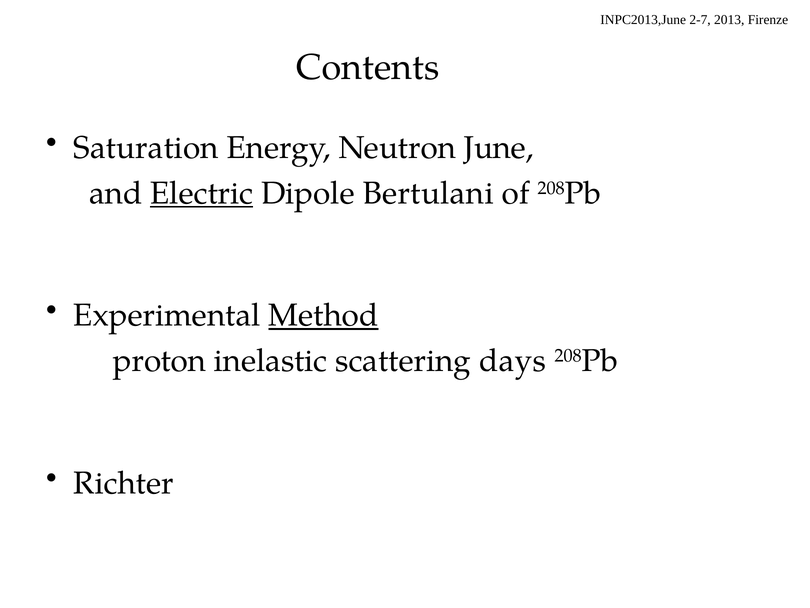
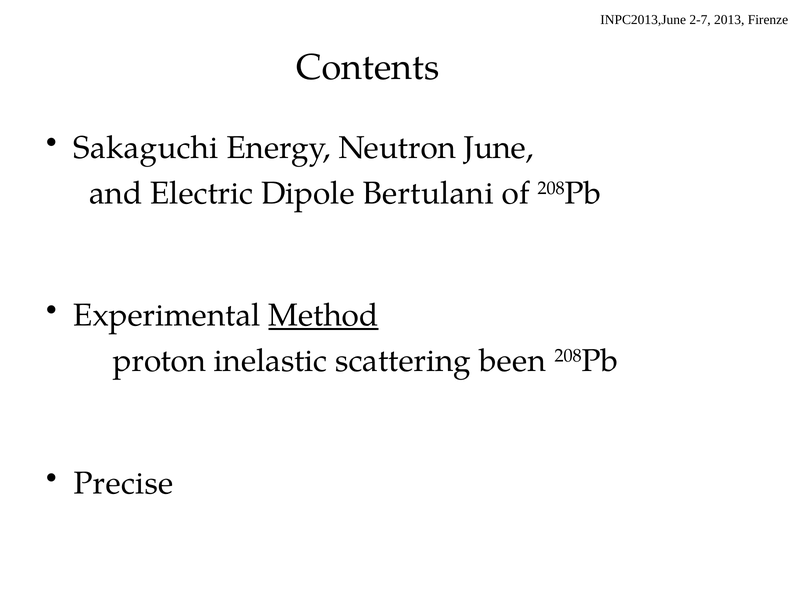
Saturation: Saturation -> Sakaguchi (146, 148)
Electric underline: present -> none (202, 193)
days: days -> been (513, 361)
Richter: Richter -> Precise (123, 483)
